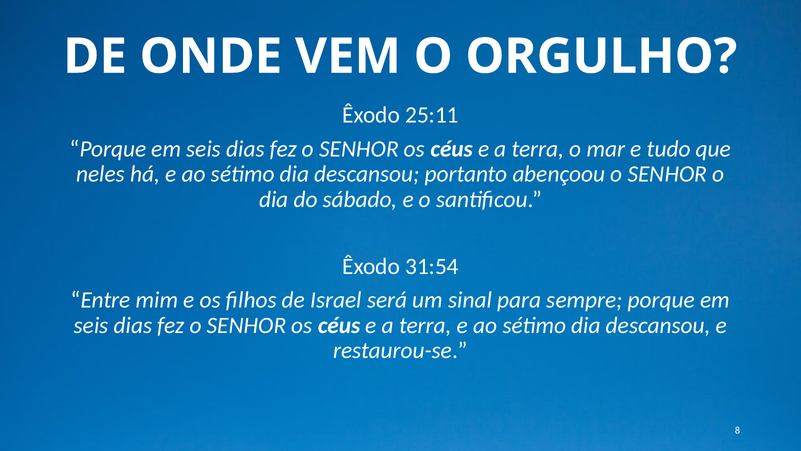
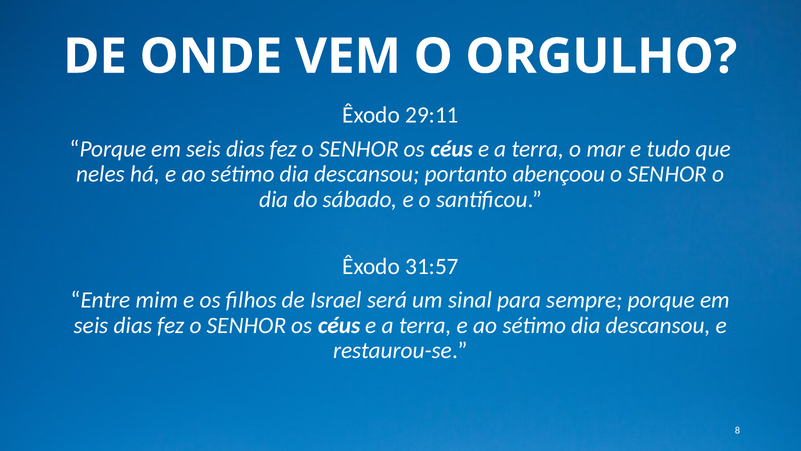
25:11: 25:11 -> 29:11 (432, 115)
31:54: 31:54 -> 31:57 (432, 266)
